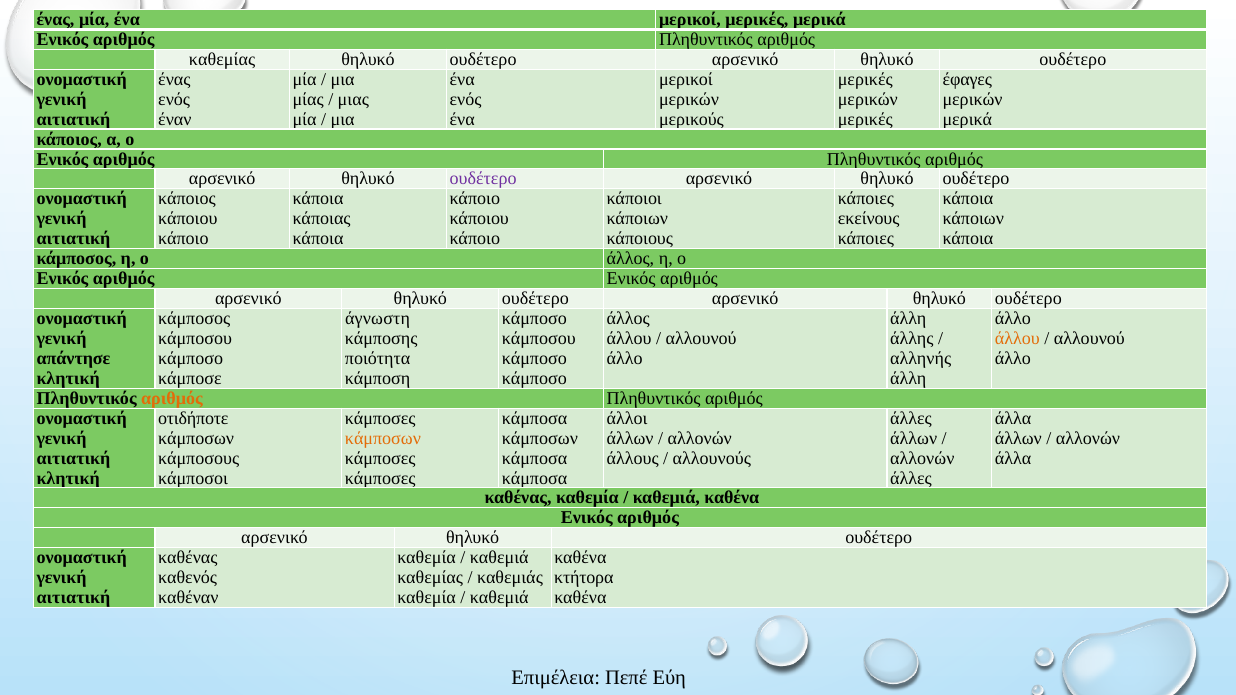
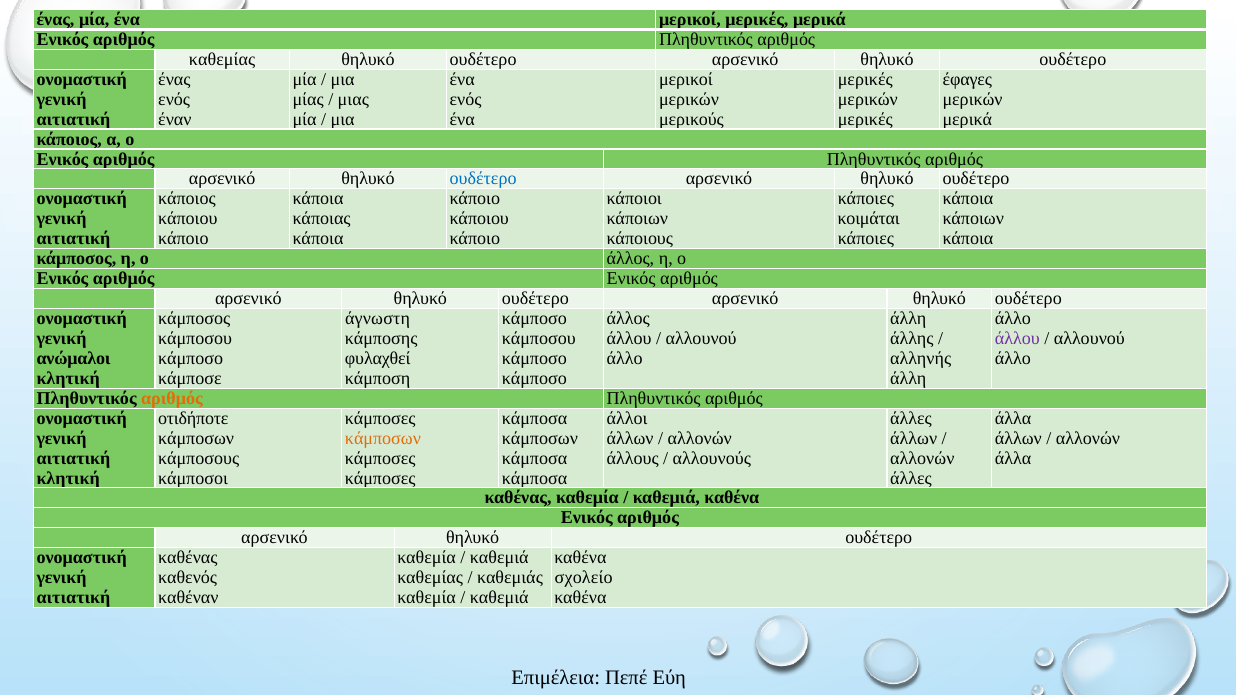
ουδέτερο colour: purple -> blue (483, 179)
εκείνους: εκείνους -> κοιμάται (869, 219)
άλλου colour: orange -> purple (1017, 339)
απάντησε: απάντησε -> ανώμαλοι (74, 359)
ποιότητα: ποιότητα -> φυλαχθεί (378, 359)
κτήτορα: κτήτορα -> σχολείο (584, 578)
